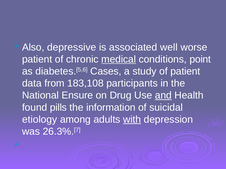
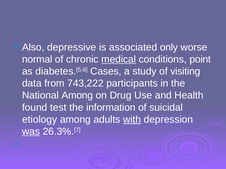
well: well -> only (169, 47)
patient: patient -> normal (37, 59)
of patient: patient -> visiting (185, 72)
183,108: 183,108 -> 743,222 (85, 84)
National Ensure: Ensure -> Among (77, 96)
and underline: present -> none (163, 96)
pills: pills -> test (58, 108)
was underline: none -> present (31, 132)
